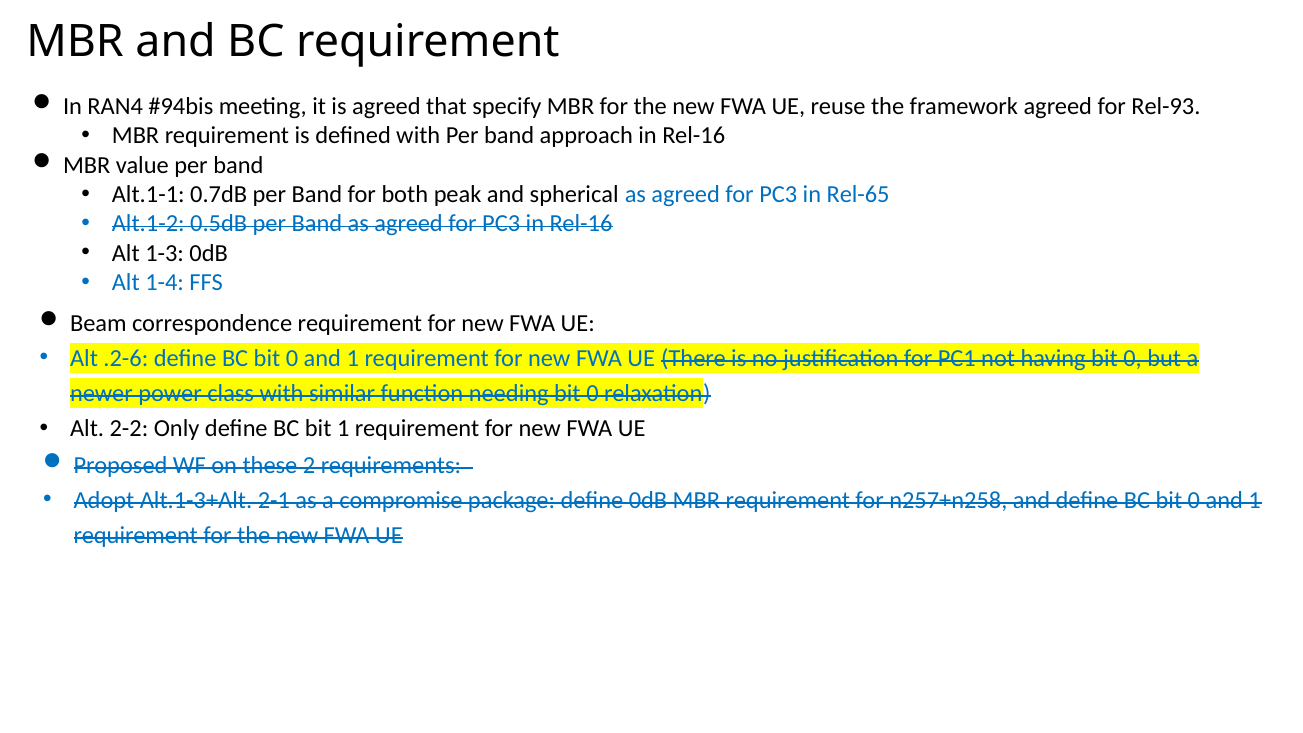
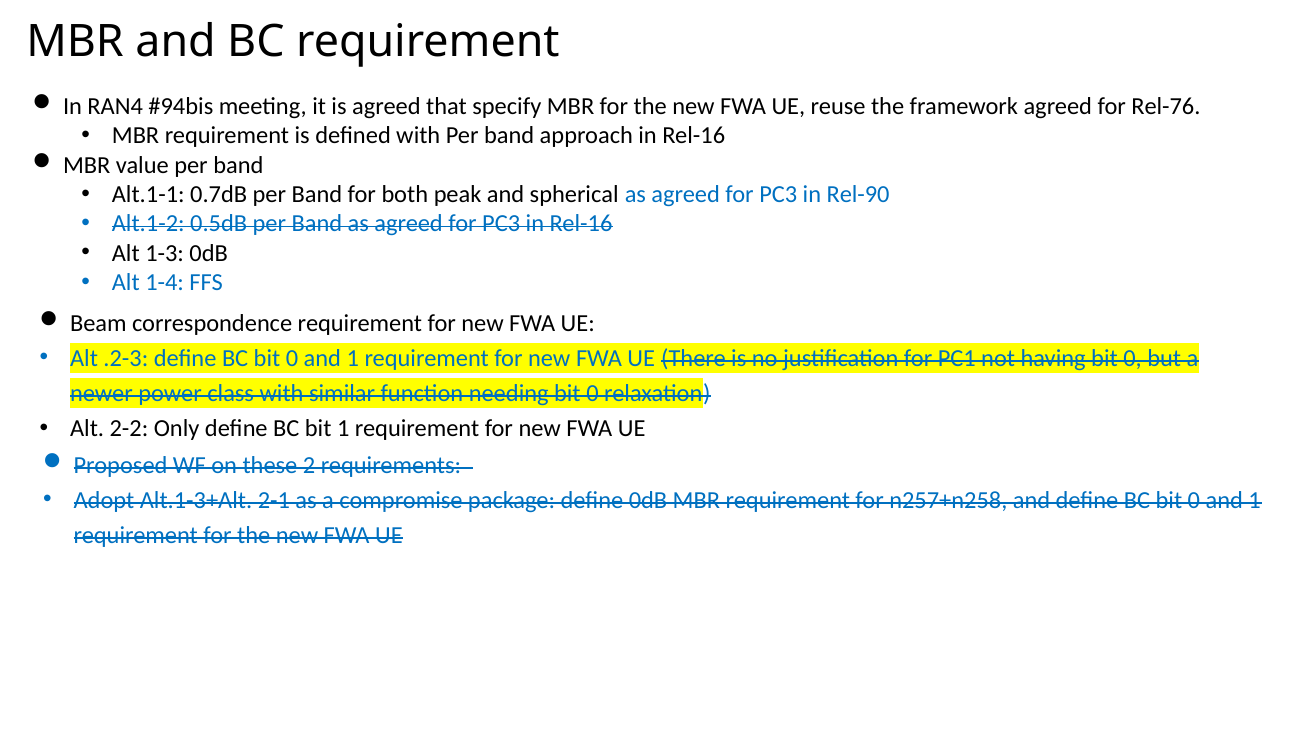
Rel-93: Rel-93 -> Rel-76 (1166, 107)
Rel-65: Rel-65 -> Rel-90 (858, 195)
.2-6: .2-6 -> .2-3 (126, 358)
